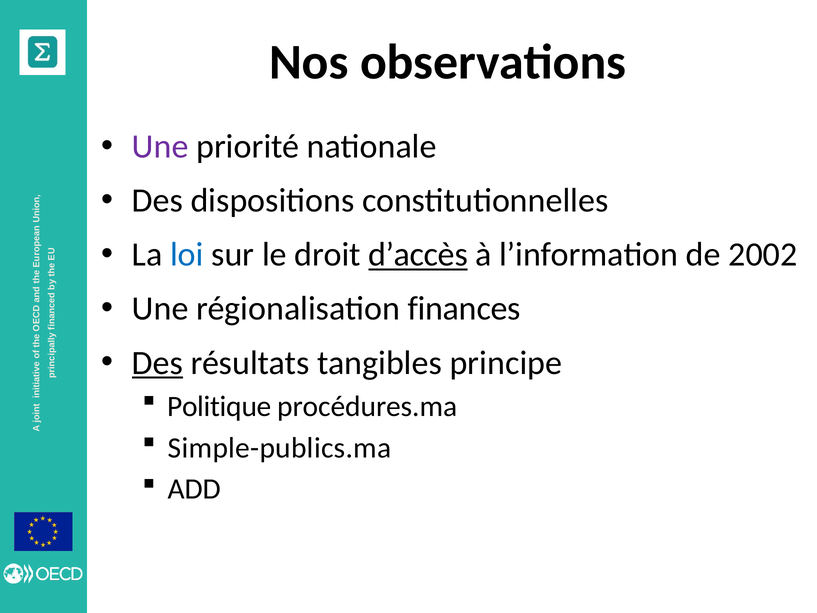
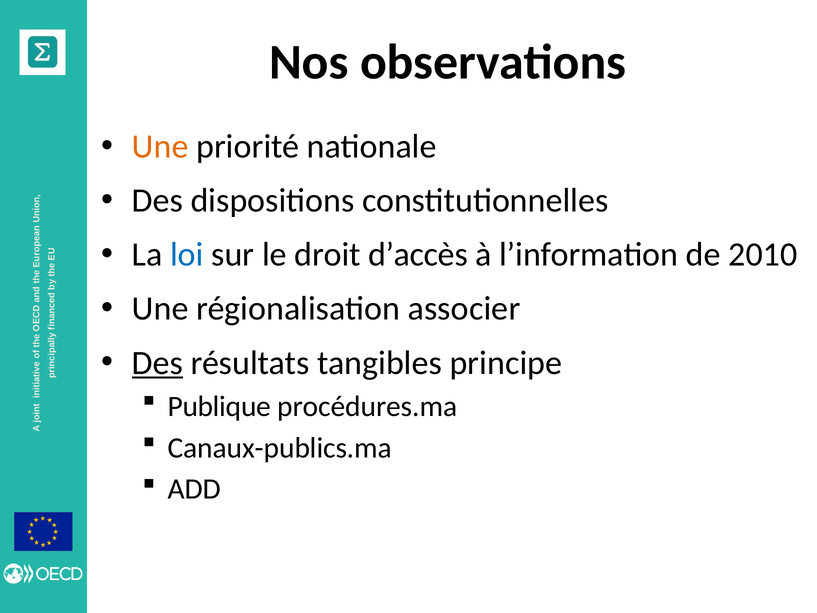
Une colour: purple -> orange (160, 147)
d’accès underline: present -> none (418, 255)
2002: 2002 -> 2010 (763, 255)
finances: finances -> associer (464, 309)
Politique: Politique -> Publique (219, 406)
Simple-publics.ma: Simple-publics.ma -> Canaux-publics.ma (280, 448)
